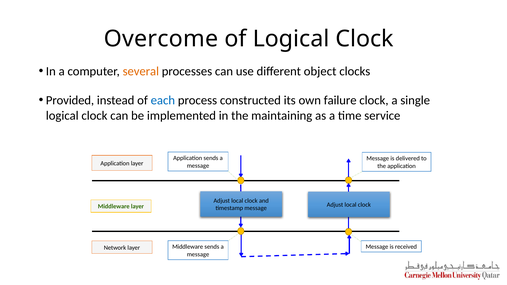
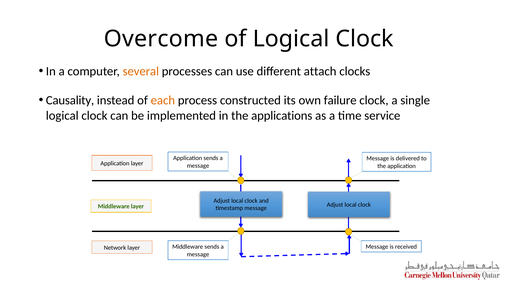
object: object -> attach (320, 71)
Provided: Provided -> Causality (70, 100)
each colour: blue -> orange (163, 100)
maintaining: maintaining -> applications (282, 116)
